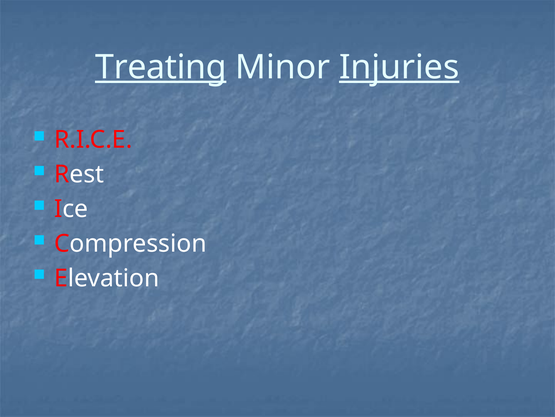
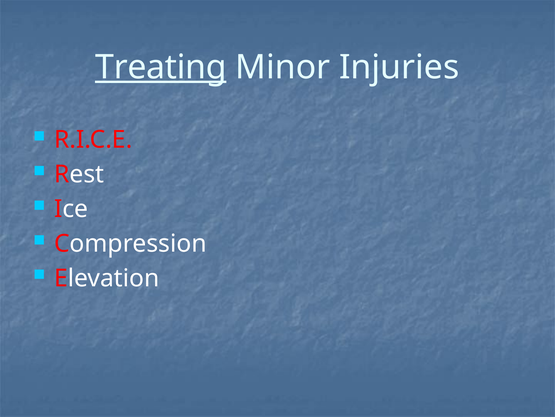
Injuries underline: present -> none (399, 67)
